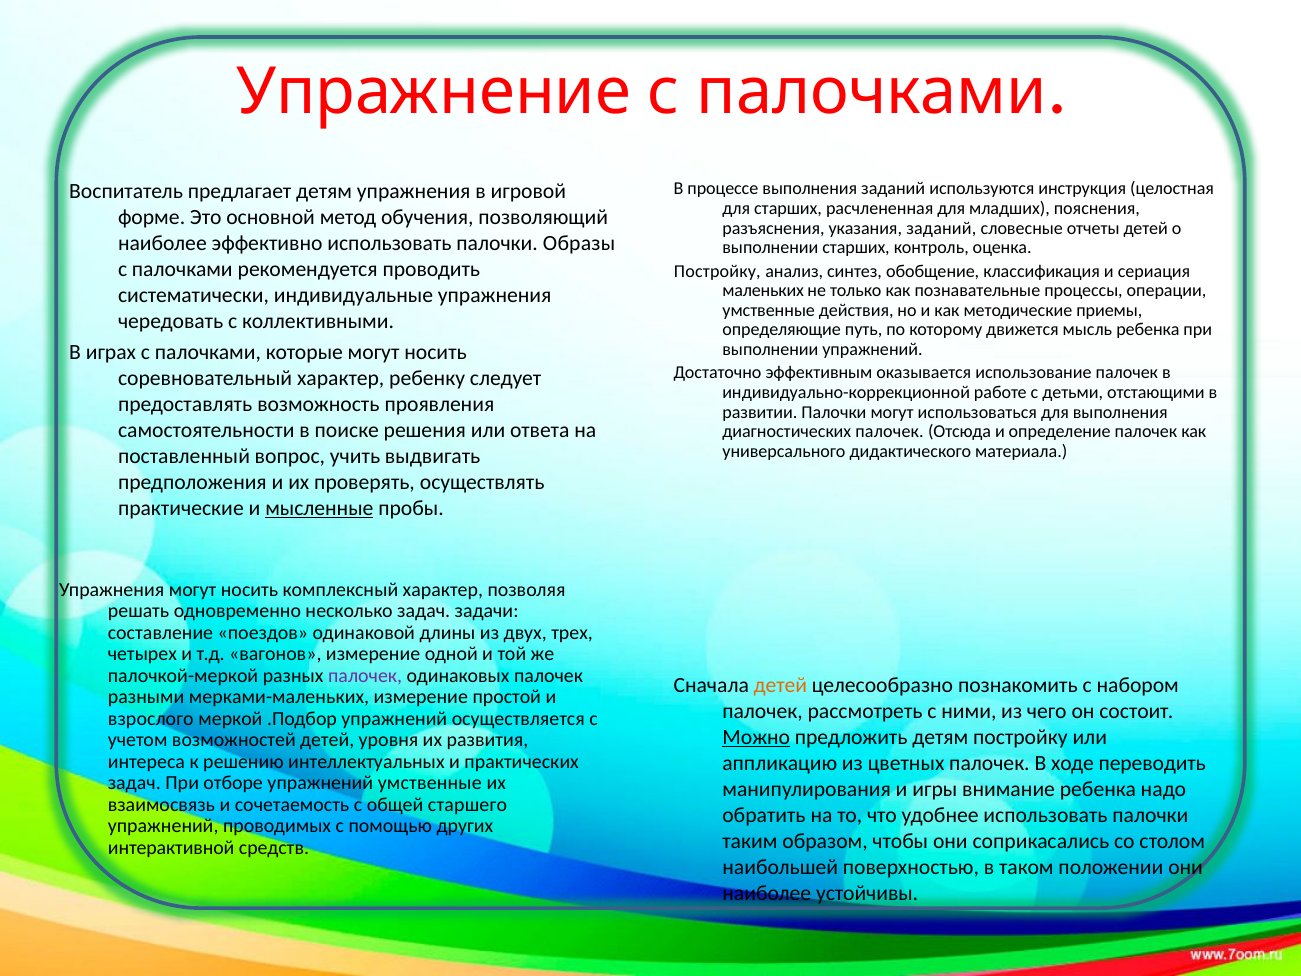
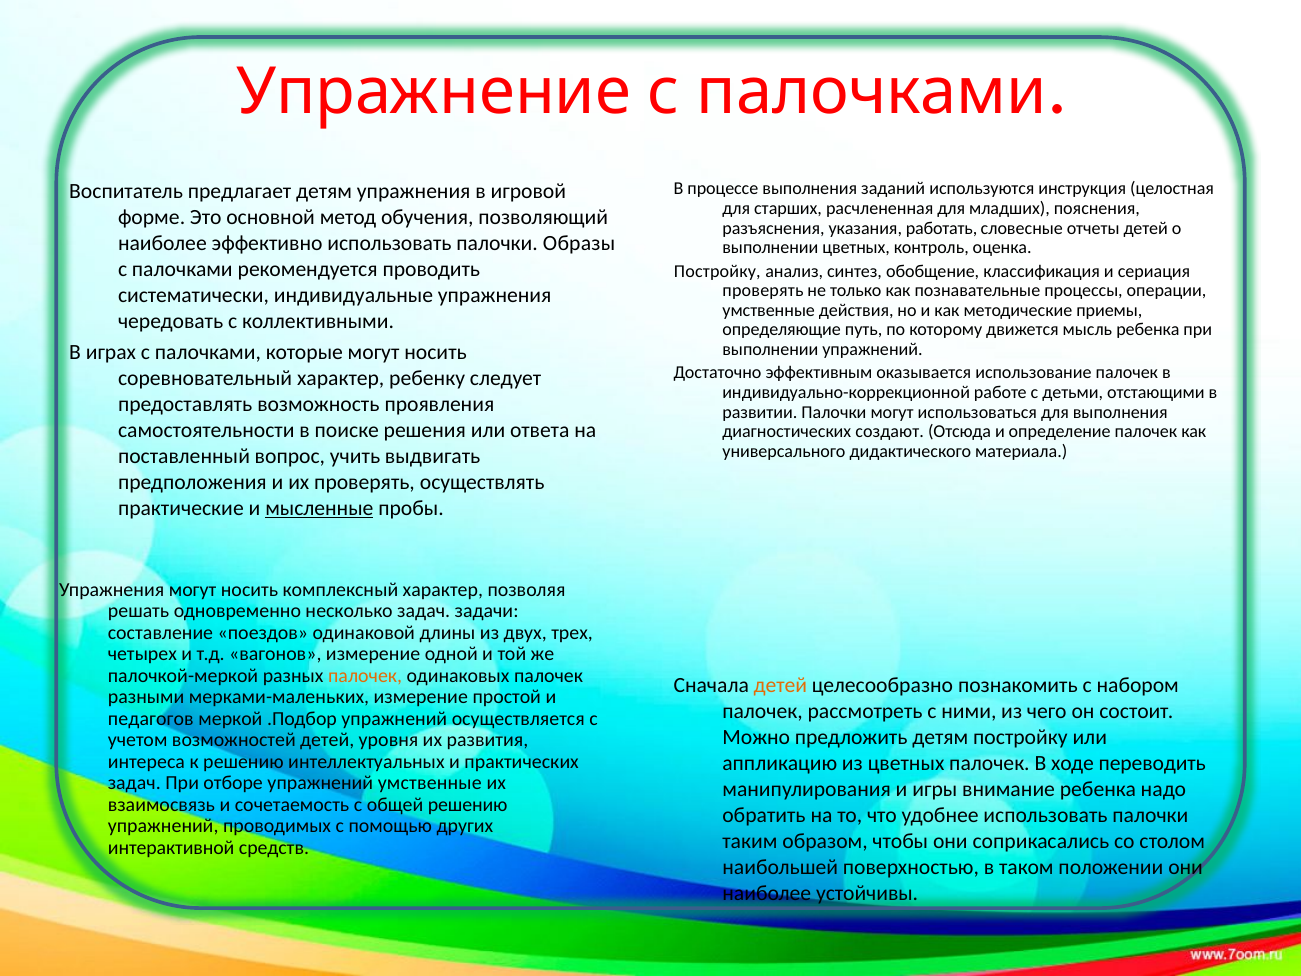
указания заданий: заданий -> работать (942, 228)
выполнении старших: старших -> цветных (856, 248)
маленьких: маленьких -> проверять (763, 291)
диагностических палочек: палочек -> создают (890, 432)
палочек colour: purple -> orange (365, 676)
взрослого: взрослого -> педагогов (151, 718)
Можно underline: present -> none (756, 737)
общей старшего: старшего -> решению (468, 804)
